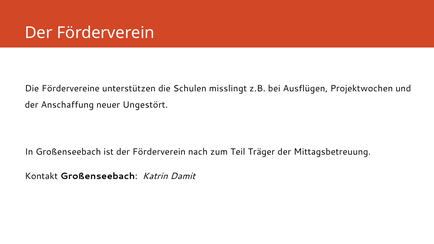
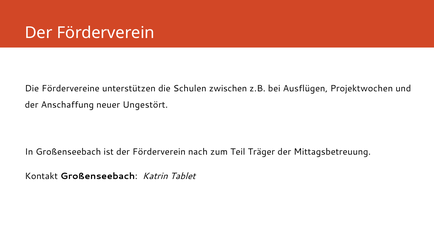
misslingt: misslingt -> zwischen (228, 89)
Damit: Damit -> Tablet (183, 176)
